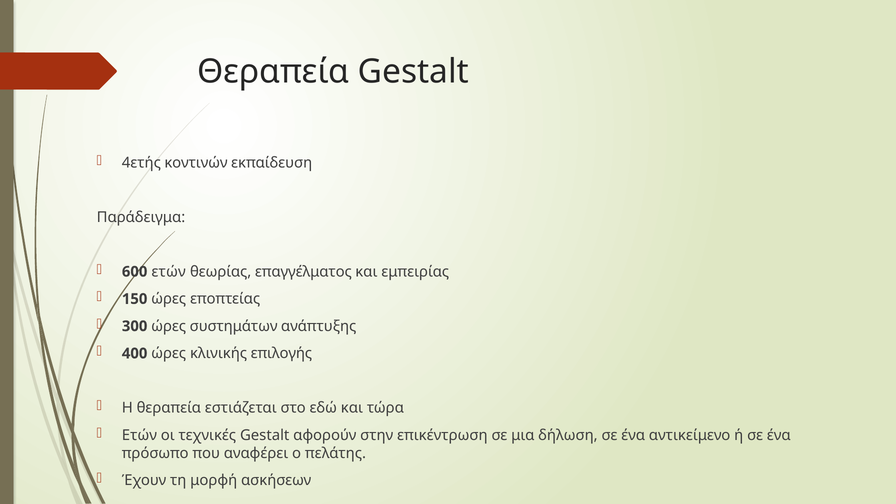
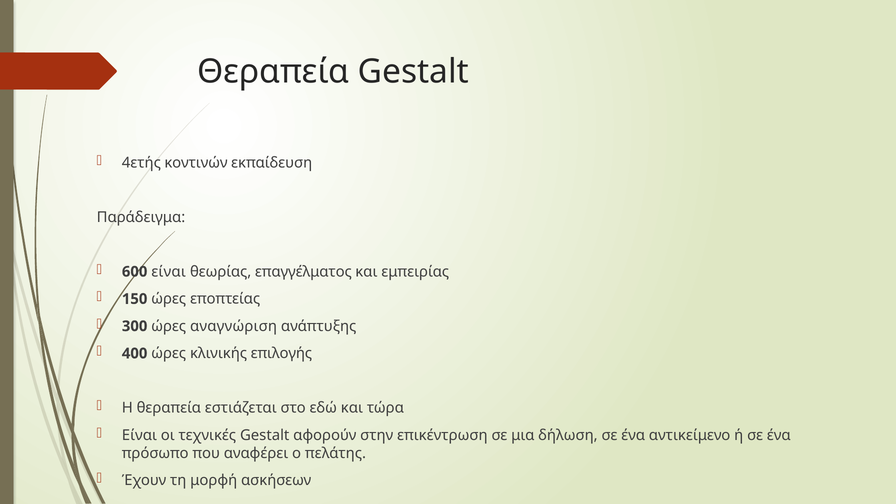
600 ετών: ετών -> είναι (169, 272)
συστημάτων: συστημάτων -> αναγνώριση (234, 326)
Ετών: Ετών -> Είναι (139, 435)
